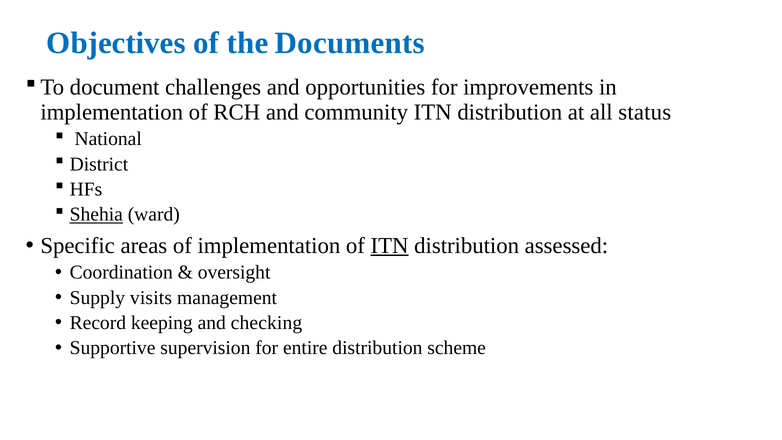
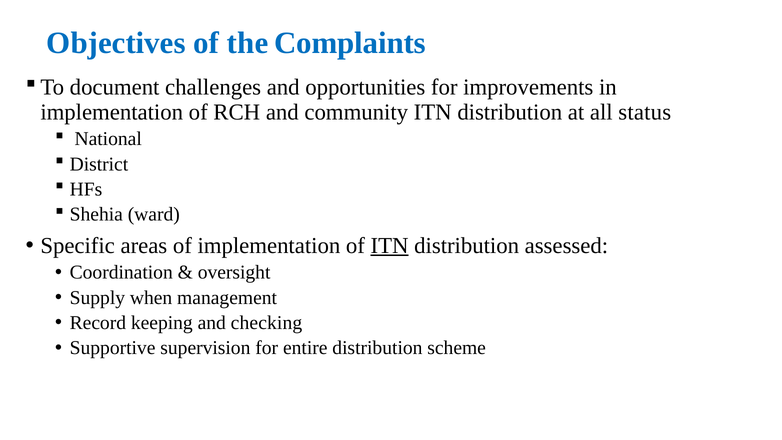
Documents: Documents -> Complaints (350, 43)
Shehia underline: present -> none (96, 214)
visits: visits -> when (151, 298)
